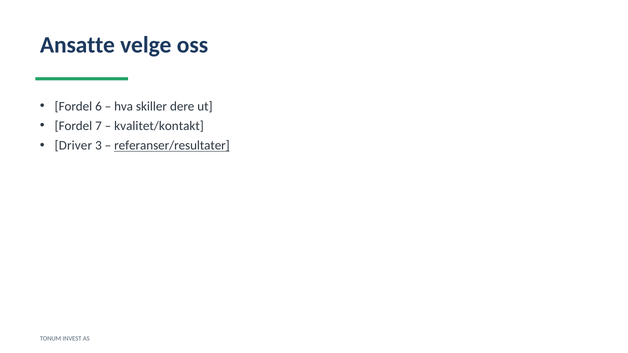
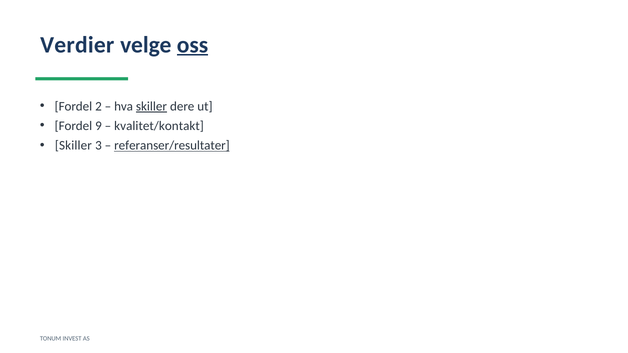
Ansatte: Ansatte -> Verdier (77, 45)
oss underline: none -> present (192, 45)
6: 6 -> 2 (98, 106)
skiller underline: none -> present (151, 106)
7: 7 -> 9 (98, 126)
Driver: Driver -> Skiller (73, 146)
